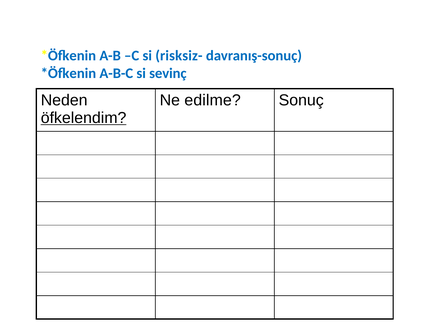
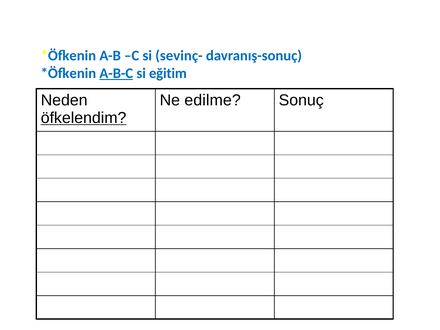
risksiz-: risksiz- -> sevinç- (179, 56)
A-B-C underline: none -> present (116, 73)
sevinç: sevinç -> eğitim (168, 73)
